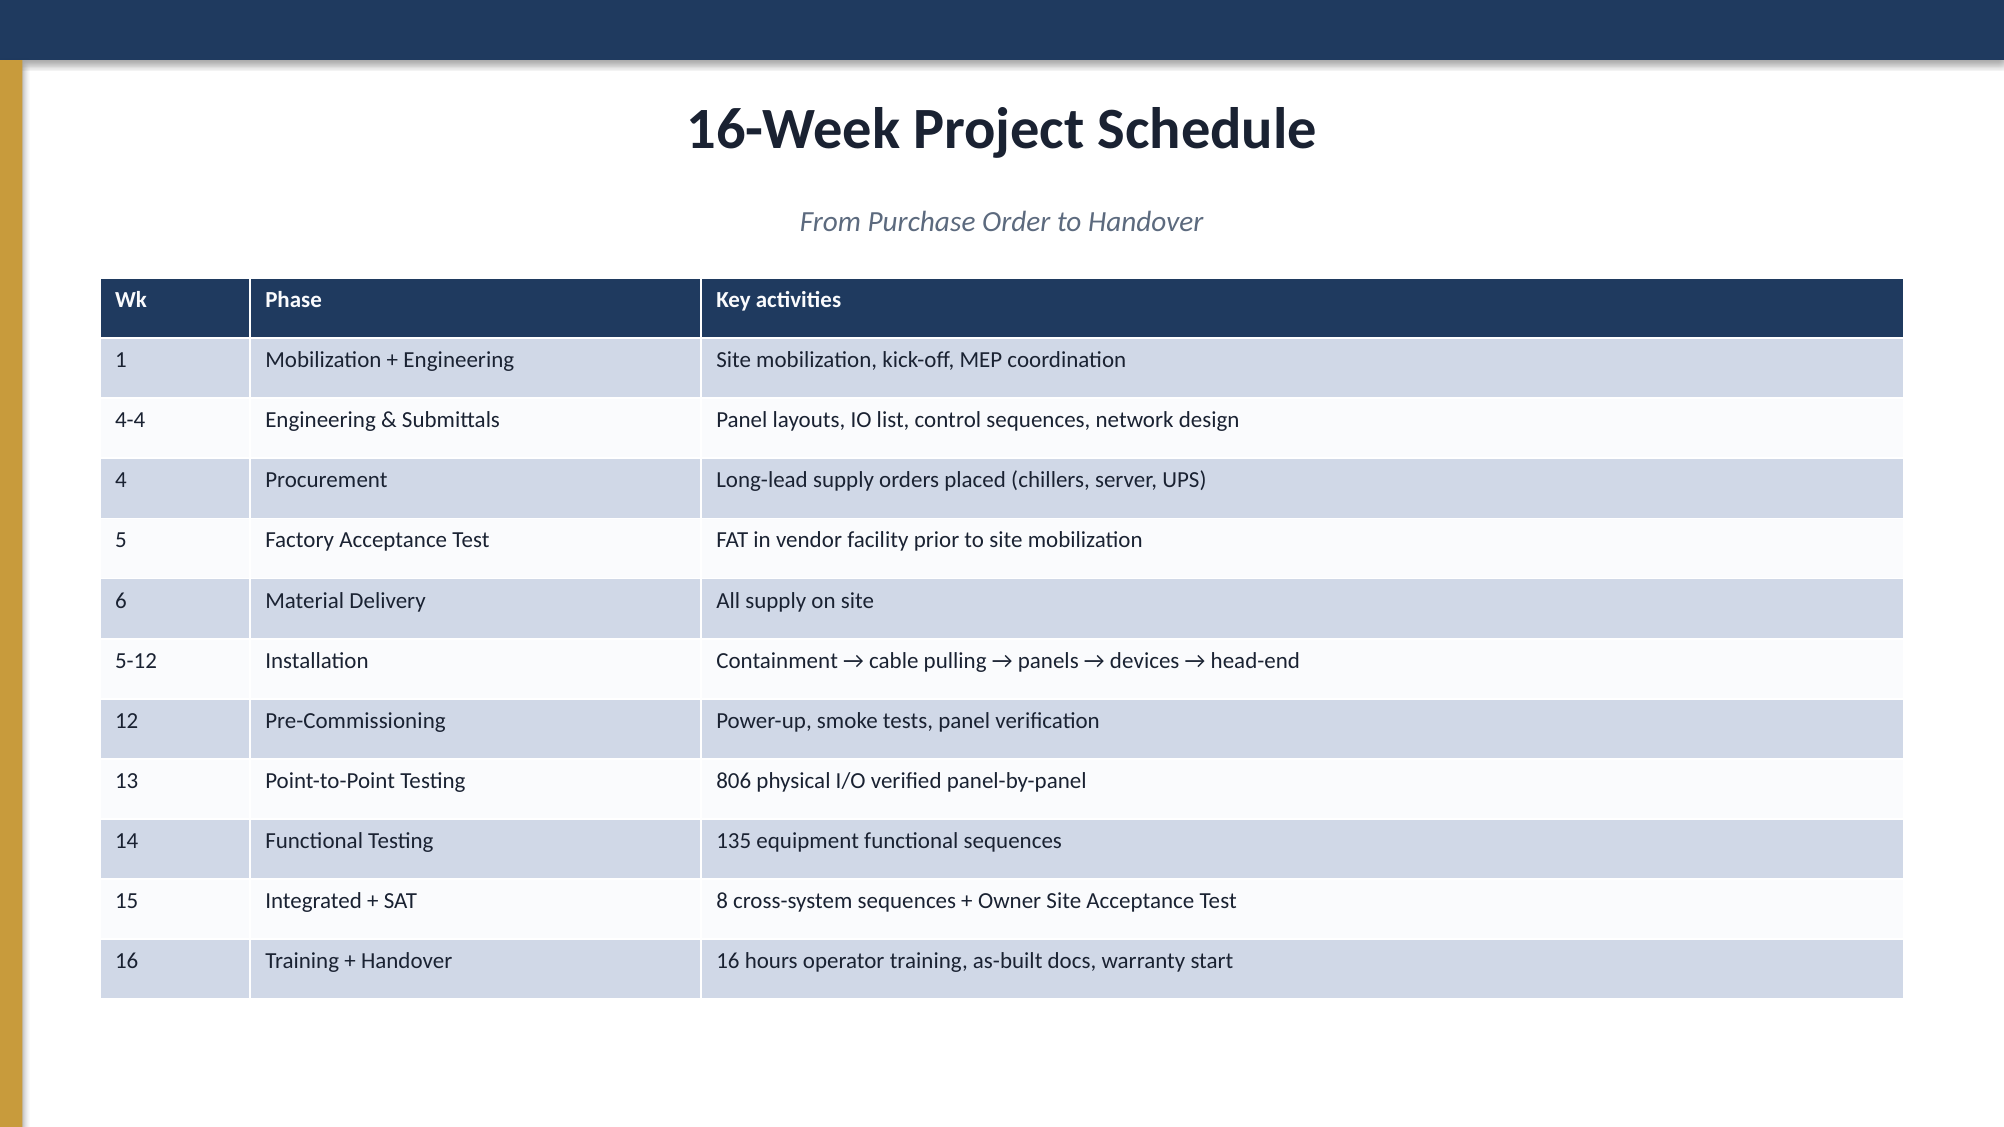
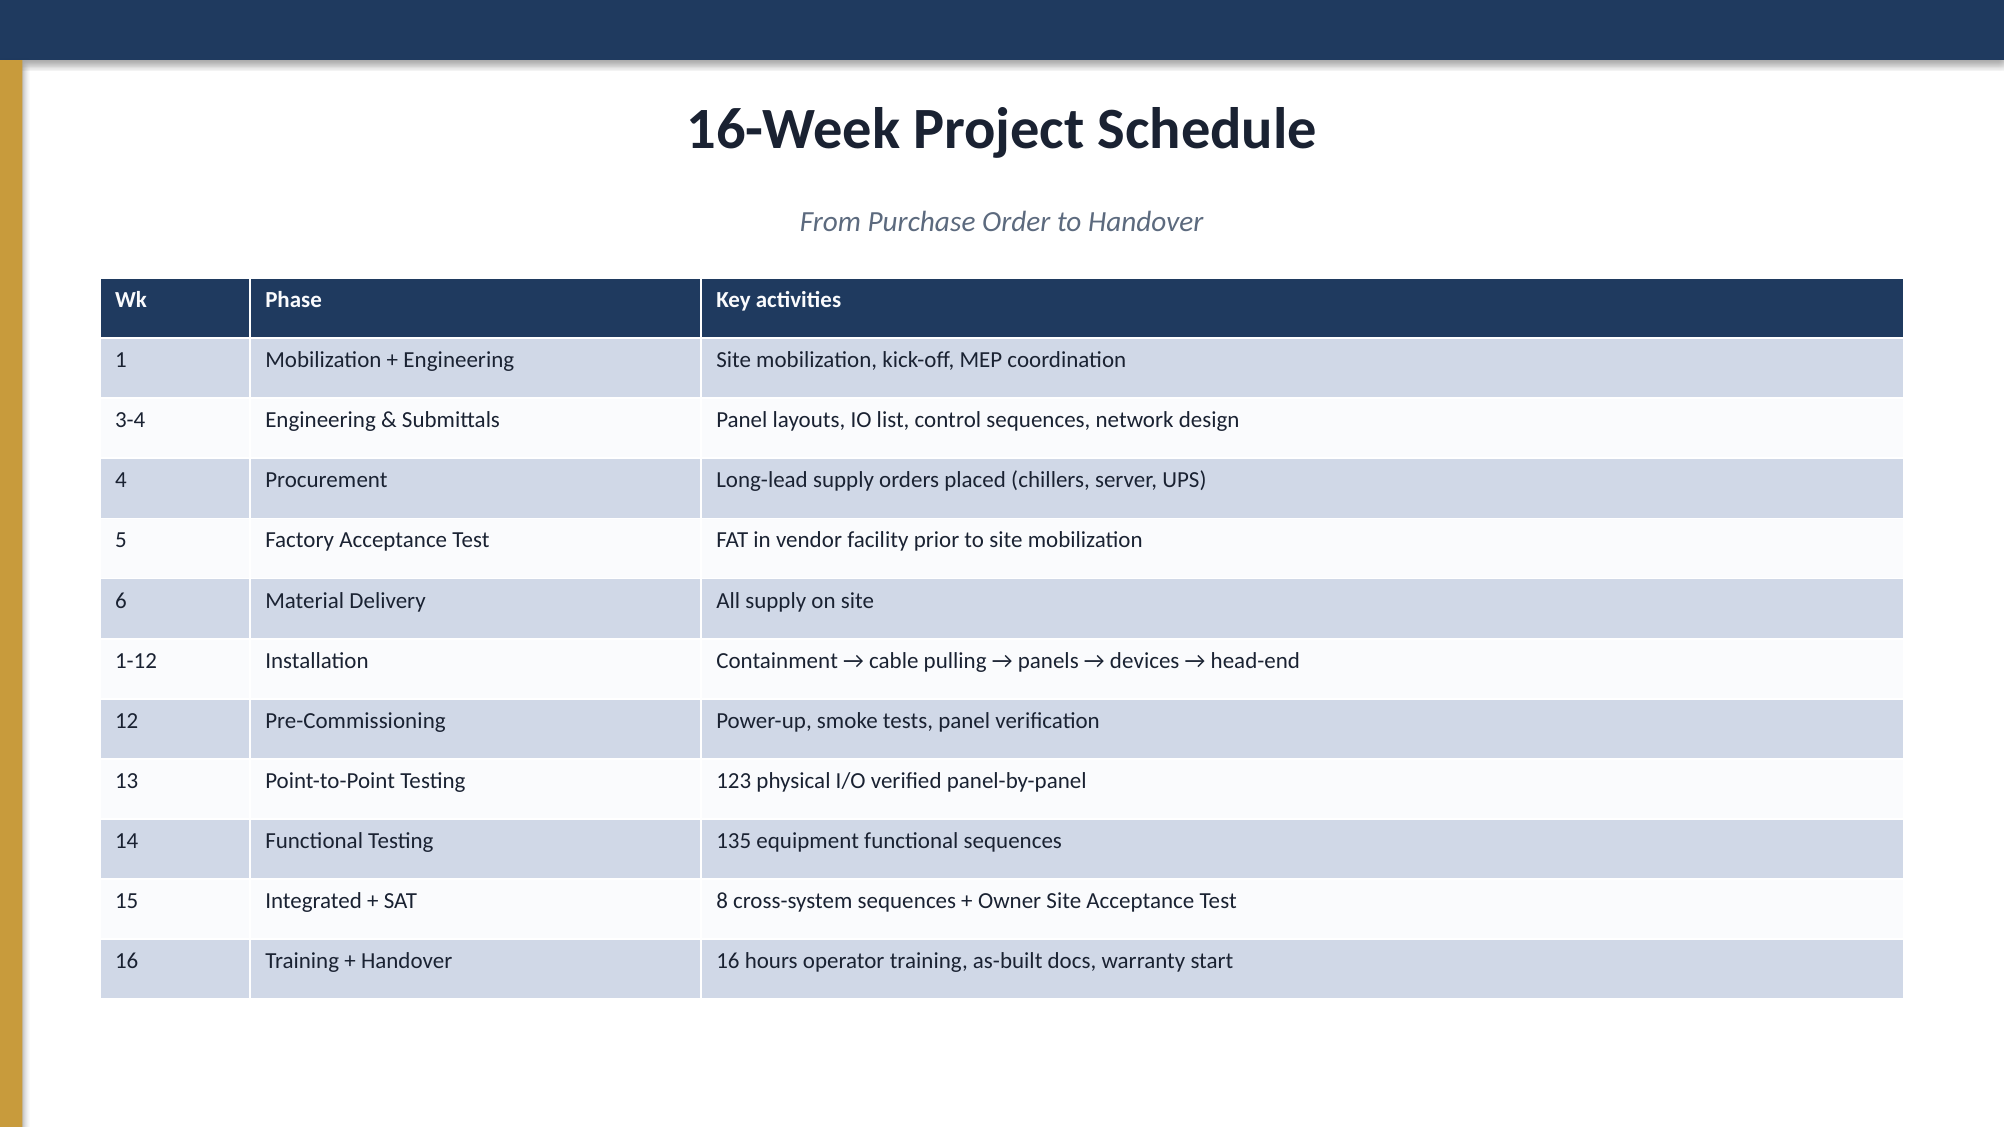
4-4: 4-4 -> 3-4 (130, 420)
5-12: 5-12 -> 1-12 (136, 661)
806: 806 -> 123 (734, 781)
